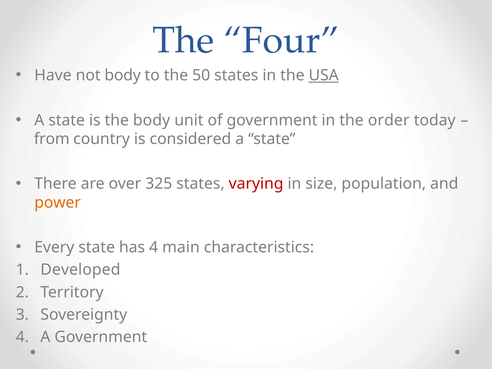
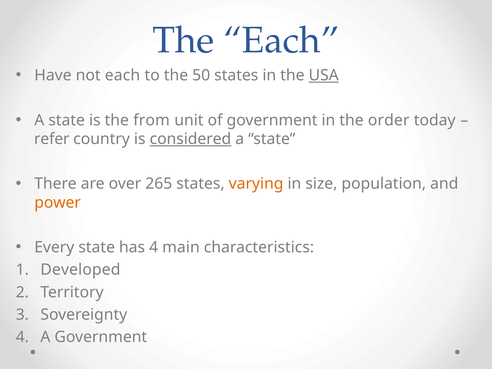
The Four: Four -> Each (281, 40)
not body: body -> each (123, 75)
the body: body -> from (152, 120)
from: from -> refer (52, 139)
considered underline: none -> present (190, 139)
325: 325 -> 265 (159, 184)
varying colour: red -> orange (256, 184)
